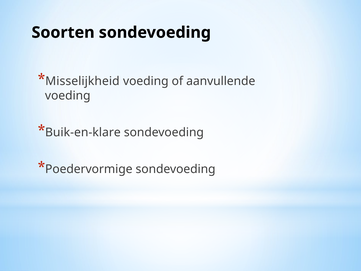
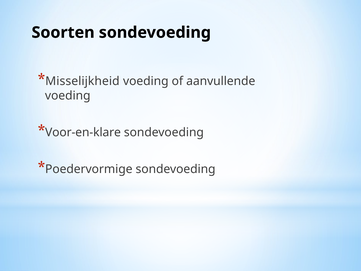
Buik-en-klare: Buik-en-klare -> Voor-en-klare (83, 132)
